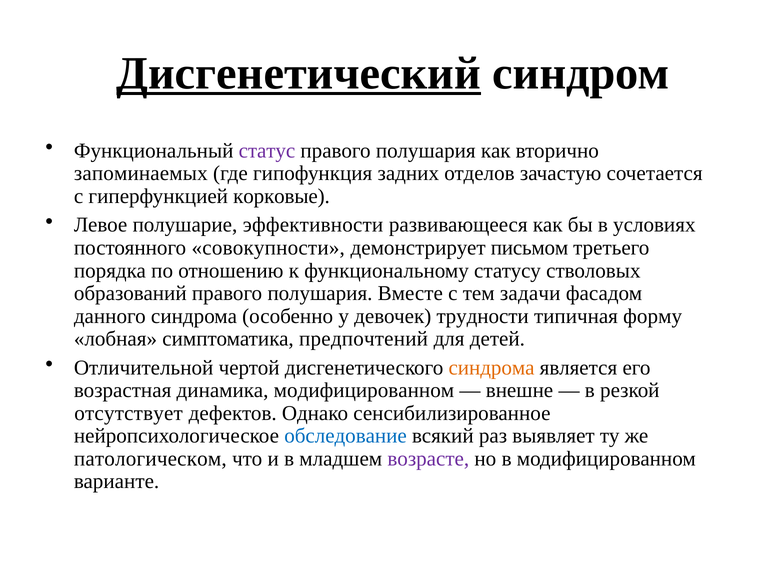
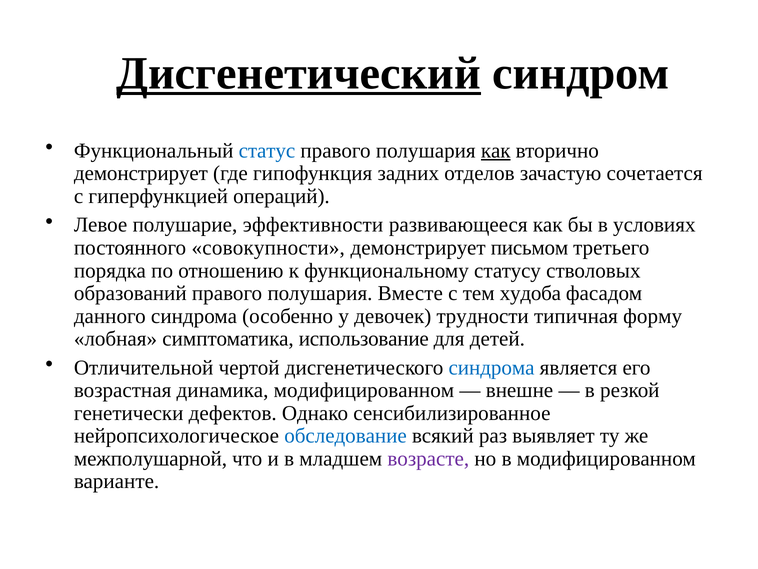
статус colour: purple -> blue (267, 151)
как underline: none -> present (496, 151)
запоминаемых: запоминаемых -> демонстрирует (141, 173)
корковые: корковые -> операций (281, 196)
задачи: задачи -> худоба (530, 293)
предпочтений: предпочтений -> использование (364, 339)
синдрома colour: orange -> blue (492, 367)
отсутствует: отсутствует -> генетически (129, 413)
патологическом: патологическом -> межполушарной (150, 458)
